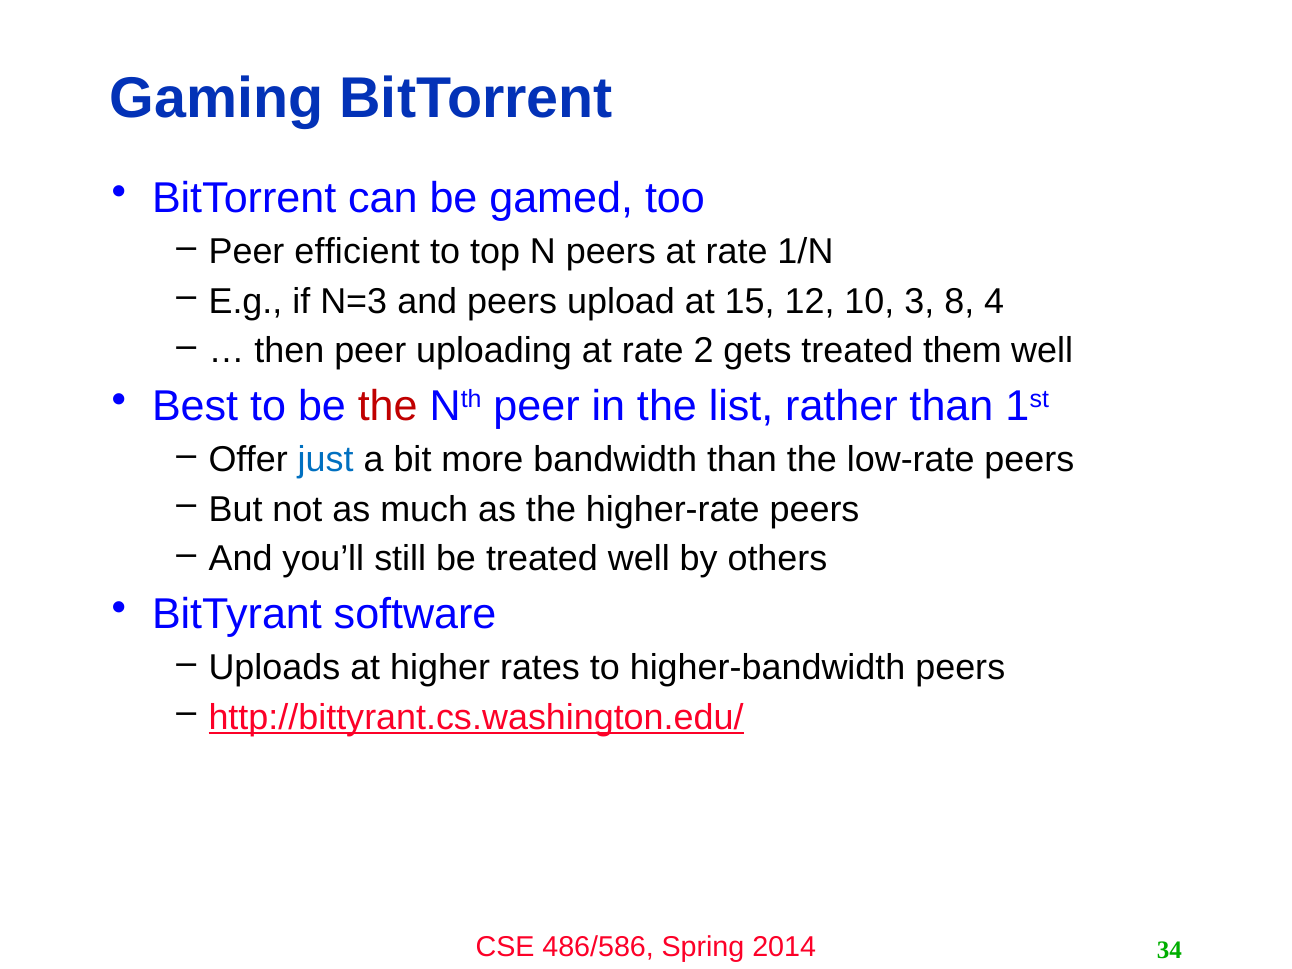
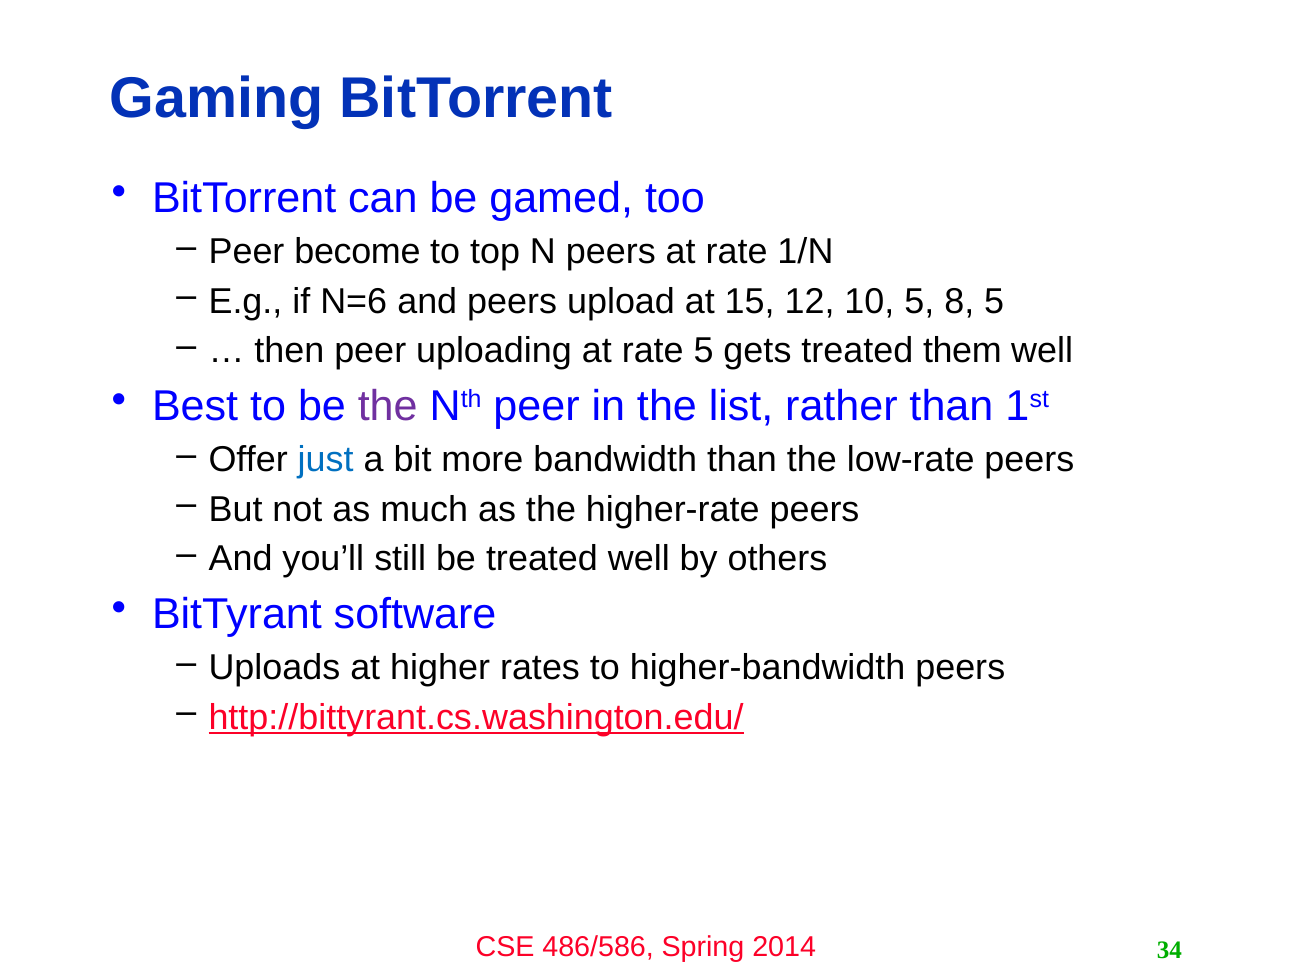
efficient: efficient -> become (357, 252)
N=3: N=3 -> N=6 (354, 301)
10 3: 3 -> 5 (919, 301)
8 4: 4 -> 5 (994, 301)
rate 2: 2 -> 5 (704, 351)
the colour: red -> purple (388, 406)
